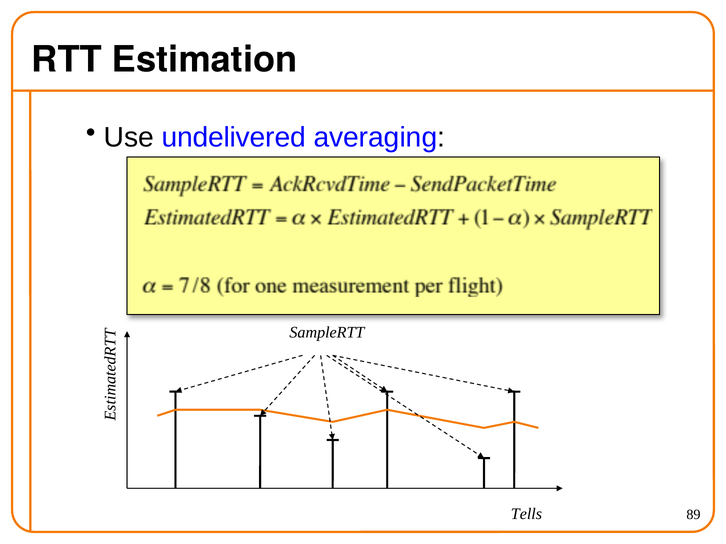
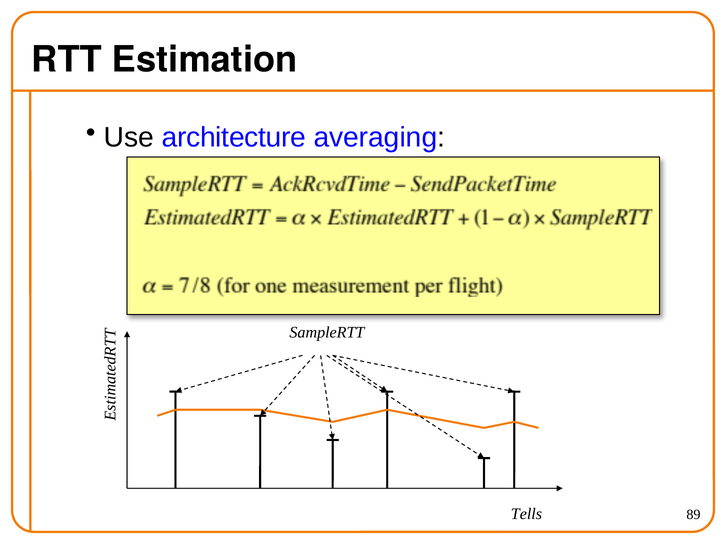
undelivered: undelivered -> architecture (234, 138)
